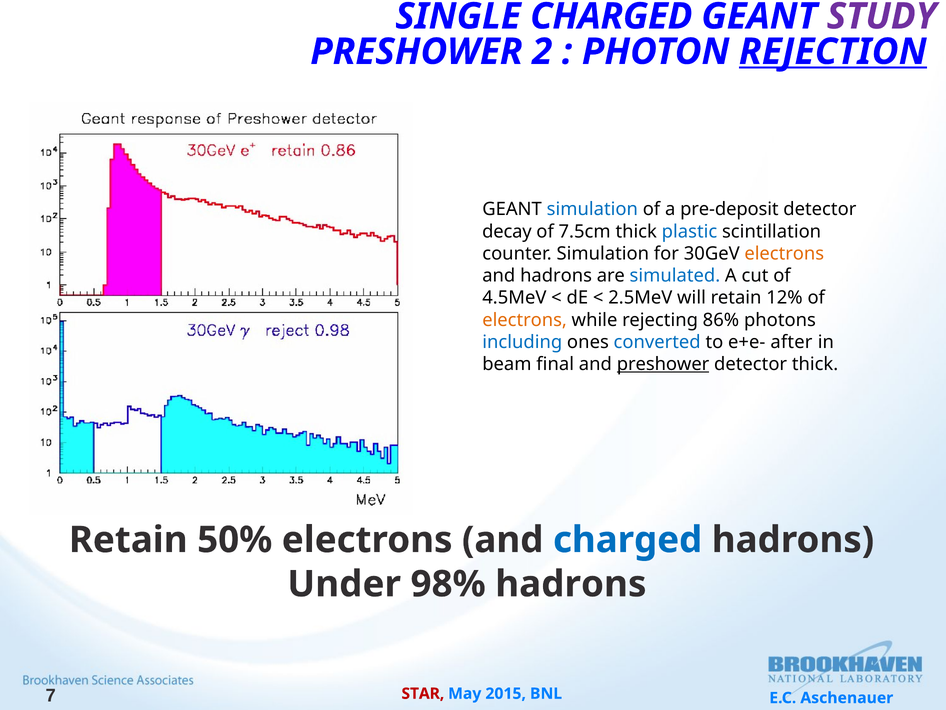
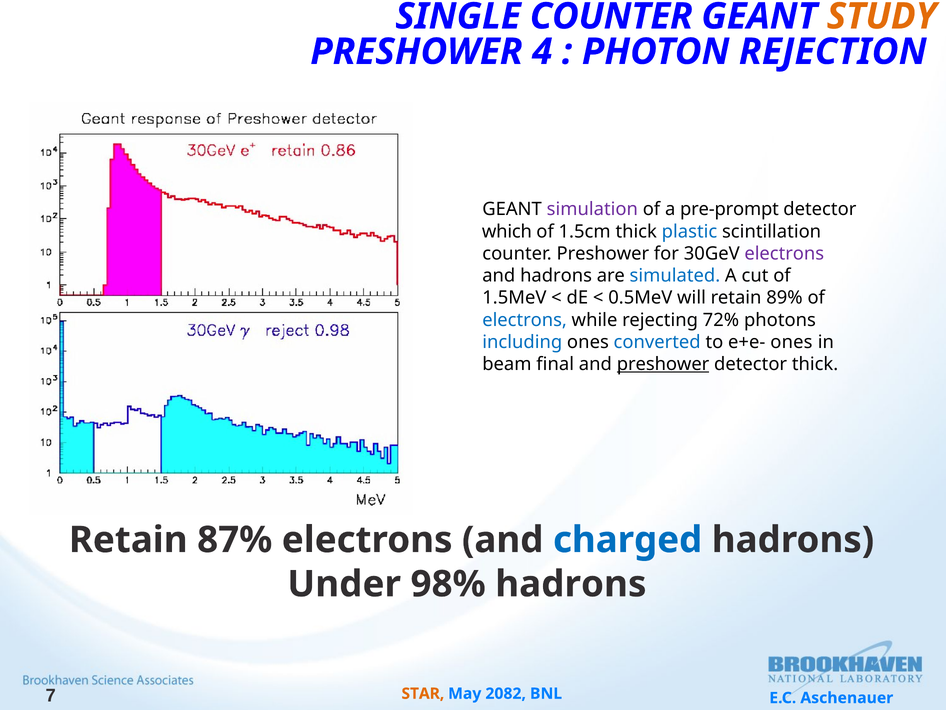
SINGLE CHARGED: CHARGED -> COUNTER (611, 16)
STUDY colour: purple -> orange (881, 16)
2: 2 -> 4 (542, 52)
REJECTION underline: present -> none (833, 52)
simulation colour: blue -> purple (592, 209)
pre-deposit: pre-deposit -> pre-prompt (729, 209)
decay: decay -> which (507, 231)
7.5cm: 7.5cm -> 1.5cm (585, 231)
counter Simulation: Simulation -> Preshower (603, 253)
electrons colour: orange -> purple (784, 253)
4.5MeV: 4.5MeV -> 1.5MeV (514, 298)
2.5MeV: 2.5MeV -> 0.5MeV (640, 298)
12%: 12% -> 89% (784, 298)
electrons colour: orange -> blue (525, 320)
86%: 86% -> 72% (721, 320)
e+e- after: after -> ones (791, 342)
50%: 50% -> 87% (235, 540)
STAR colour: red -> orange (423, 693)
2015: 2015 -> 2082 (506, 693)
